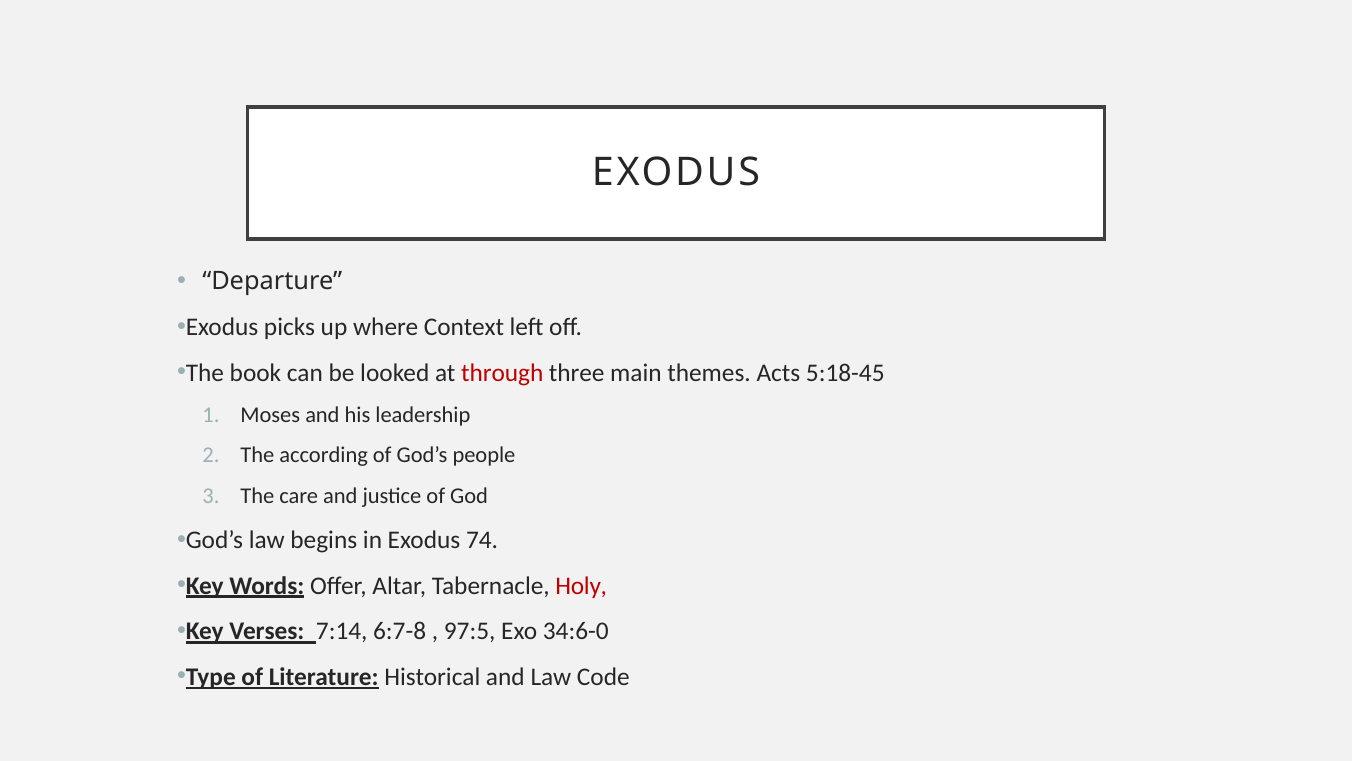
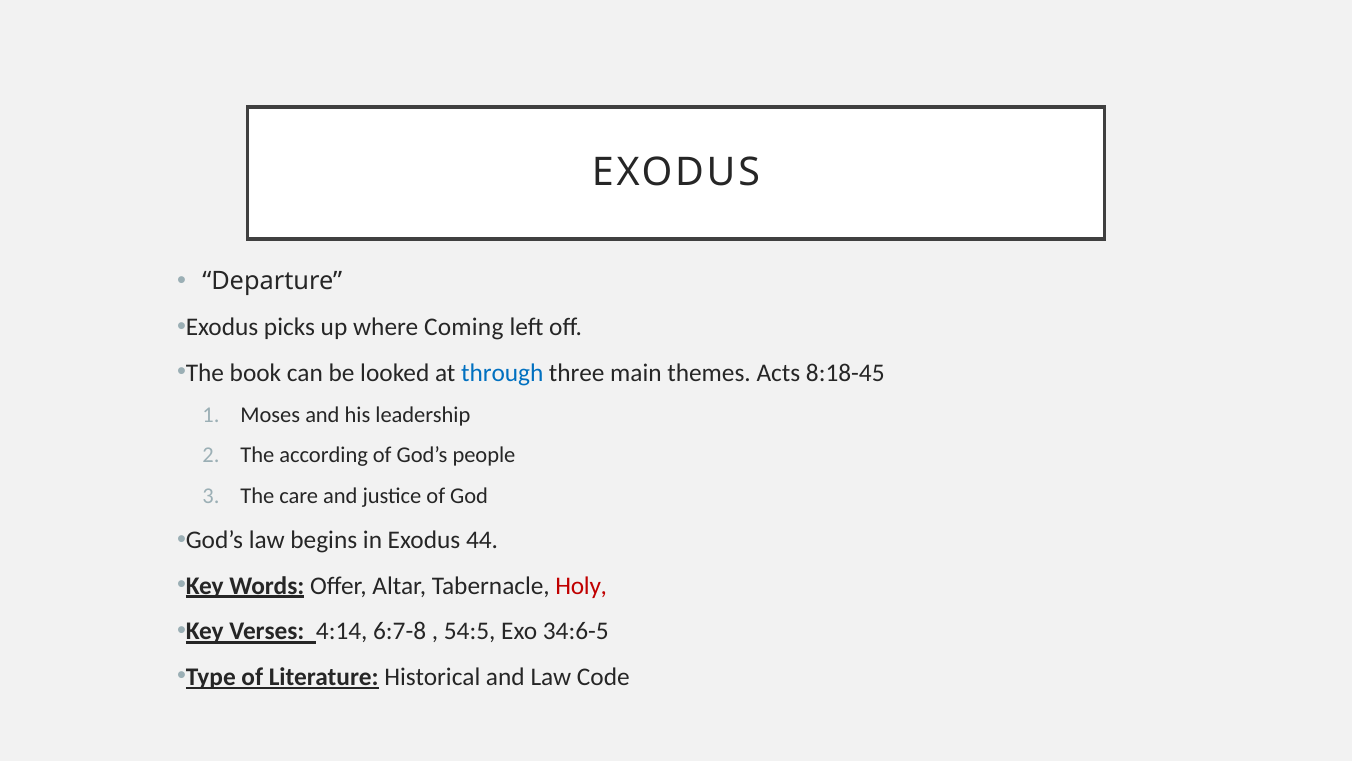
Context: Context -> Coming (464, 327)
through colour: red -> blue (502, 373)
5:18-45: 5:18-45 -> 8:18-45 (845, 373)
74: 74 -> 44 (482, 540)
7:14: 7:14 -> 4:14 (342, 631)
97:5: 97:5 -> 54:5 (470, 631)
34:6-0: 34:6-0 -> 34:6-5 (576, 631)
